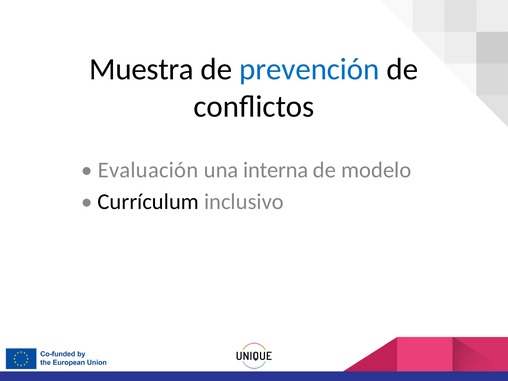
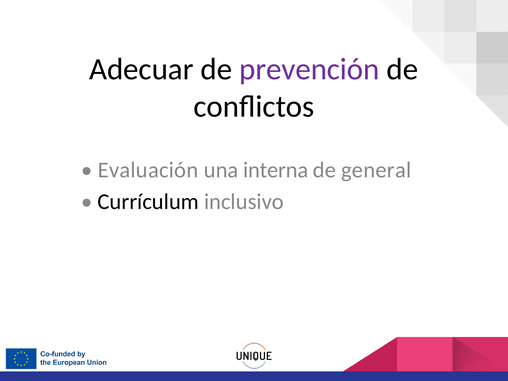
Muestra: Muestra -> Adecuar (141, 69)
prevención colour: blue -> purple (309, 69)
modelo: modelo -> general (376, 170)
